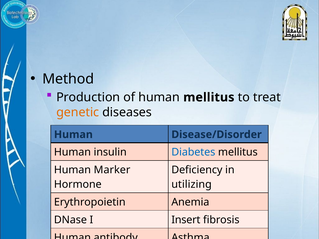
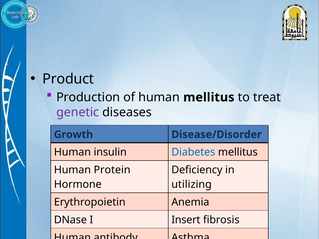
Method: Method -> Product (68, 79)
genetic colour: orange -> purple (78, 112)
Human: Human -> Growth (73, 135)
Marker: Marker -> Protein (112, 170)
